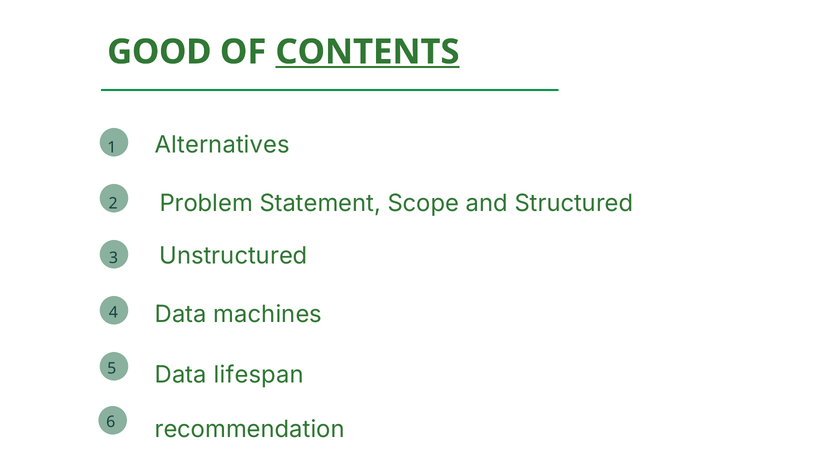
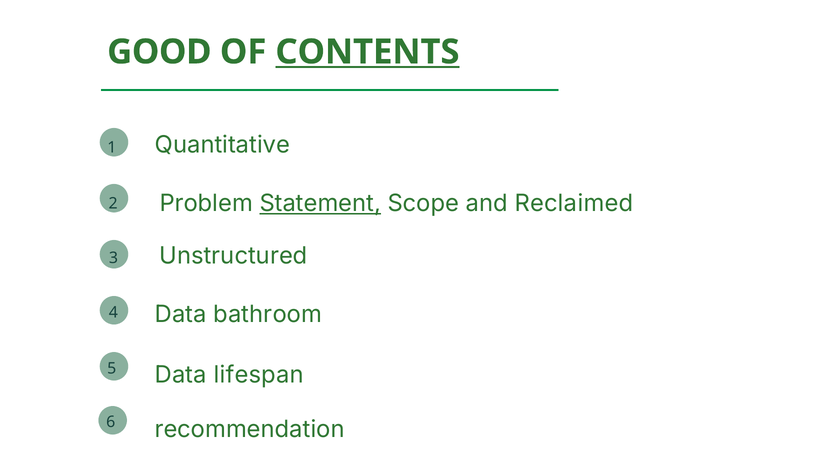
Alternatives: Alternatives -> Quantitative (222, 145)
Statement underline: none -> present (320, 203)
Structured: Structured -> Reclaimed (574, 203)
machines: machines -> bathroom (268, 315)
